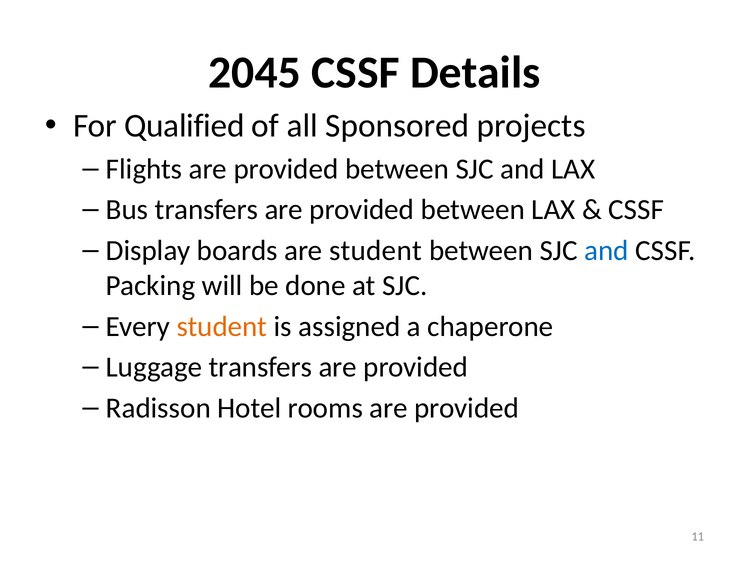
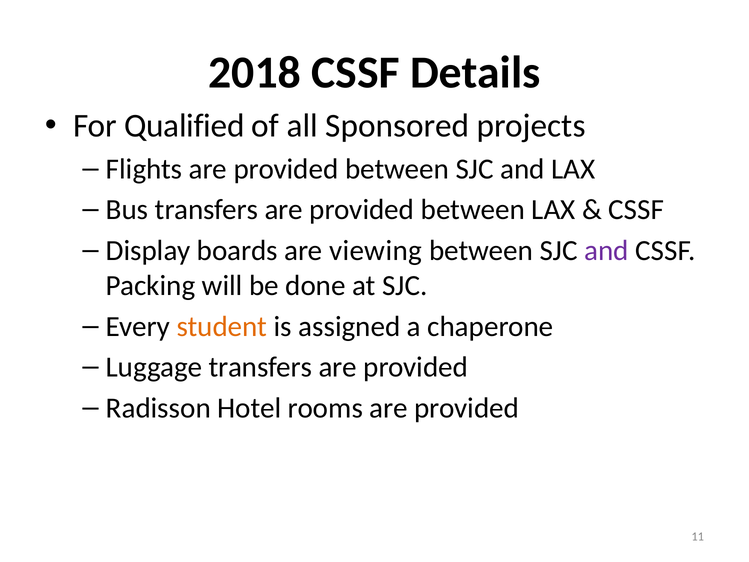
2045: 2045 -> 2018 (255, 73)
are student: student -> viewing (376, 251)
and colour: blue -> purple (607, 251)
